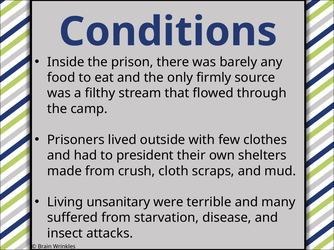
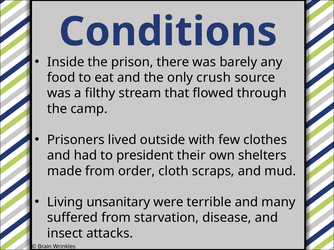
firmly: firmly -> crush (214, 78)
crush: crush -> order (137, 171)
